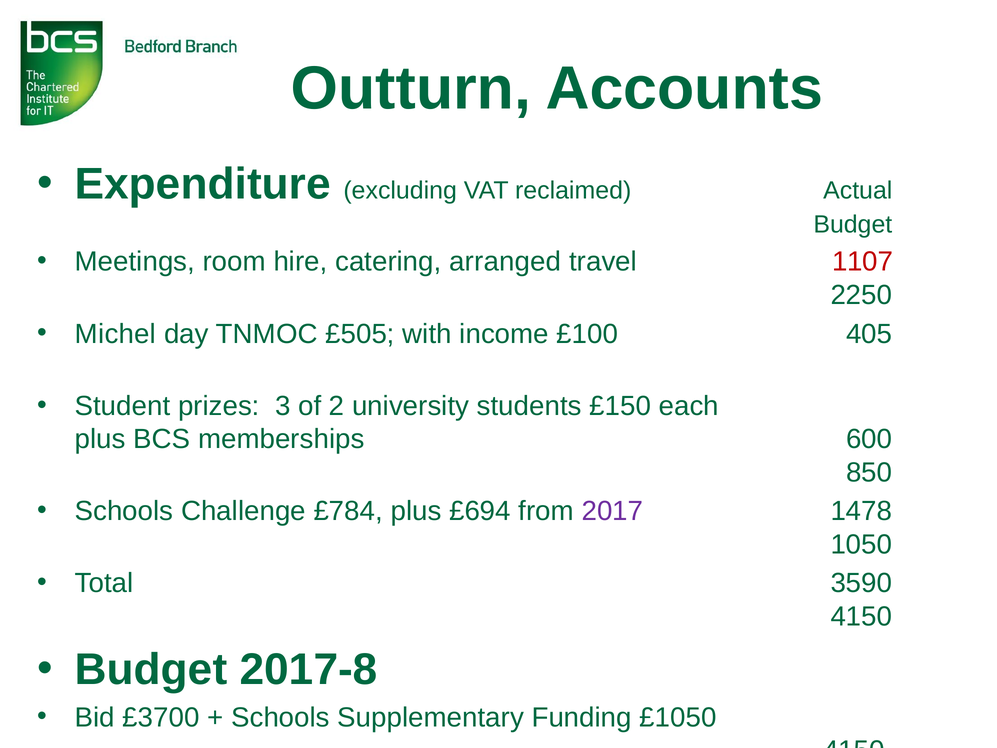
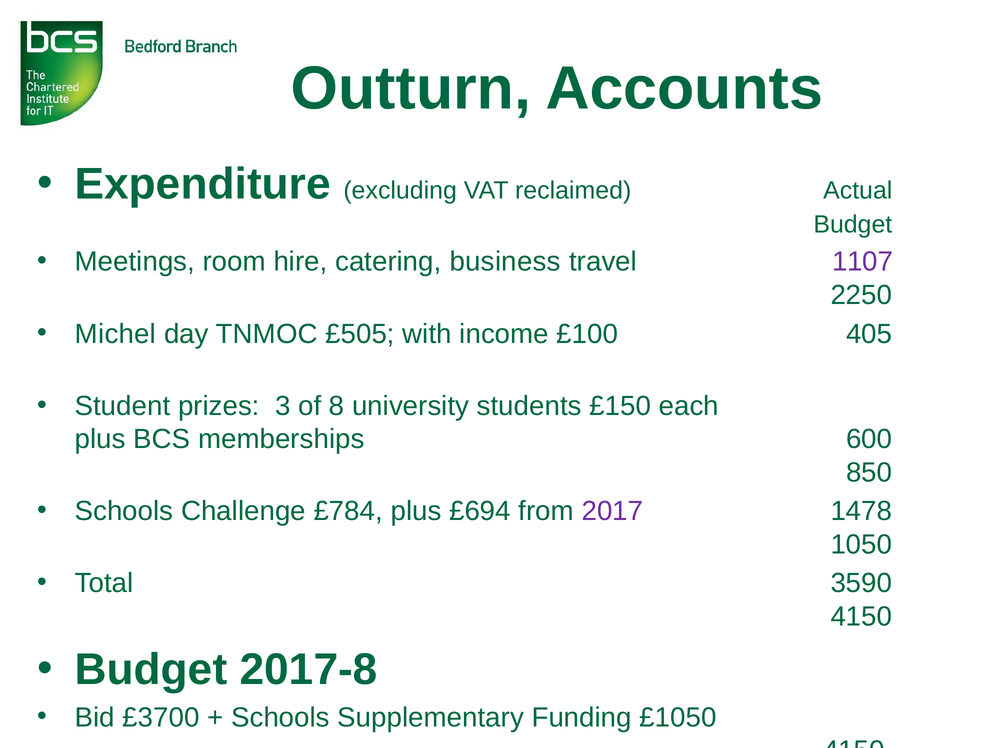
hire catering arranged: arranged -> business (505, 262)
1107 colour: red -> purple (863, 262)
2: 2 -> 8 (337, 406)
